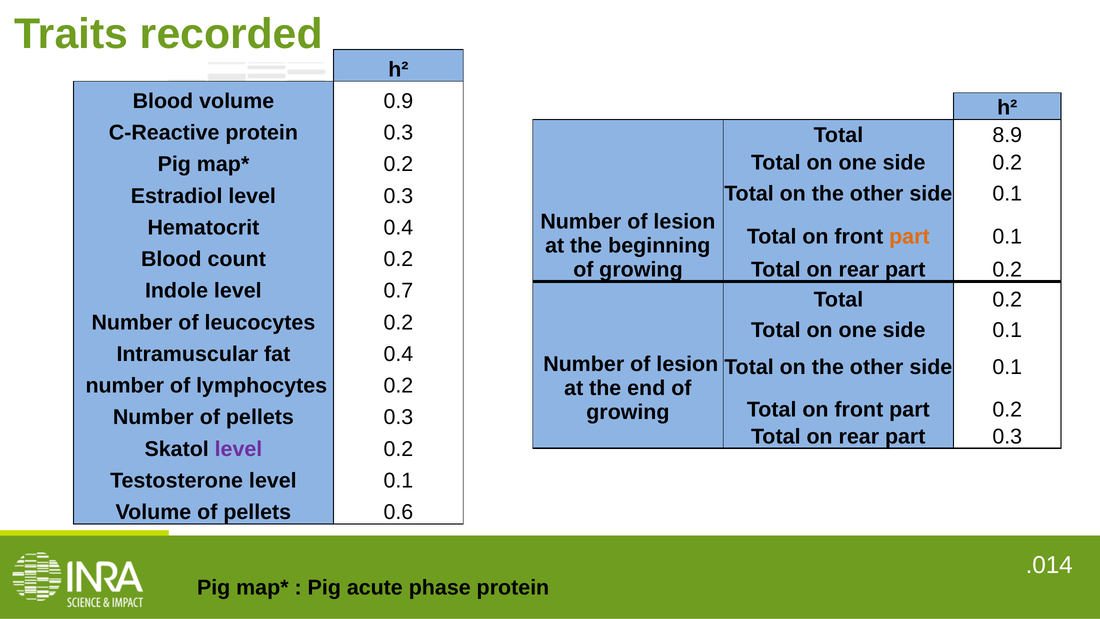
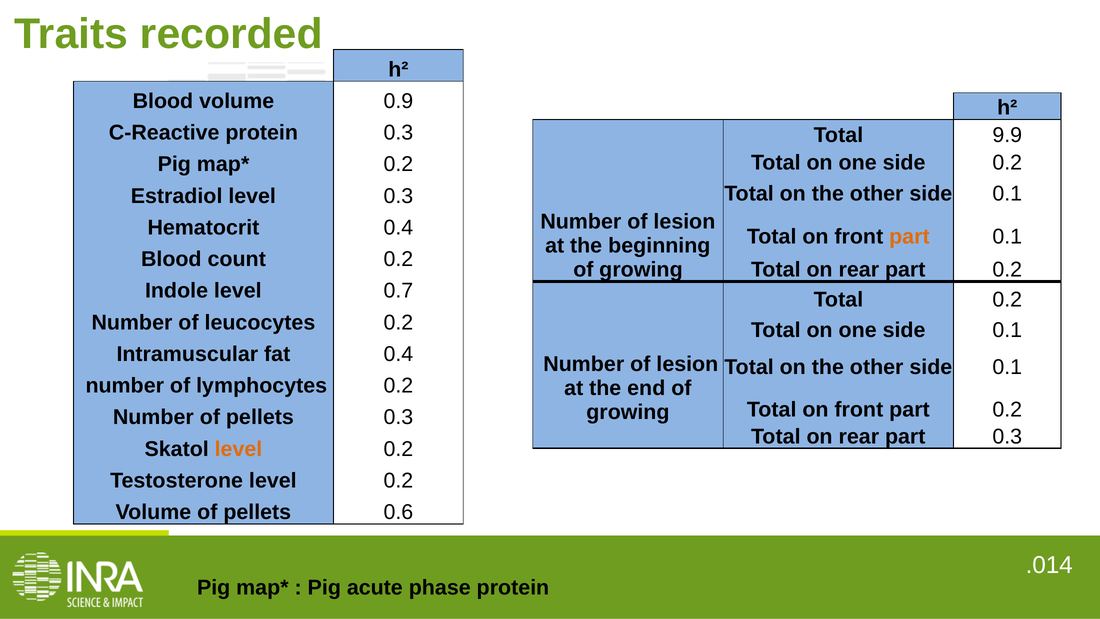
8.9: 8.9 -> 9.9 (1007, 135)
level colour: purple -> orange (238, 449)
Testosterone level 0.1: 0.1 -> 0.2 (398, 480)
